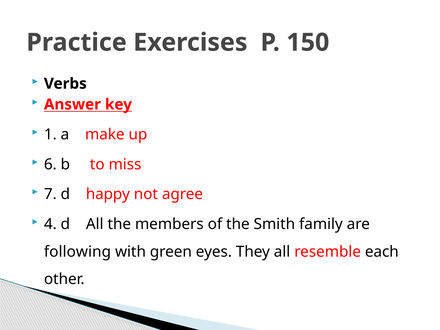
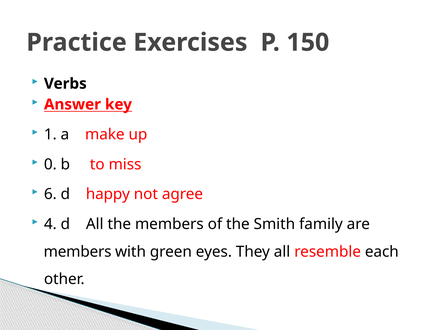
6: 6 -> 0 (50, 164)
7: 7 -> 6 (50, 194)
following: following -> members (78, 252)
